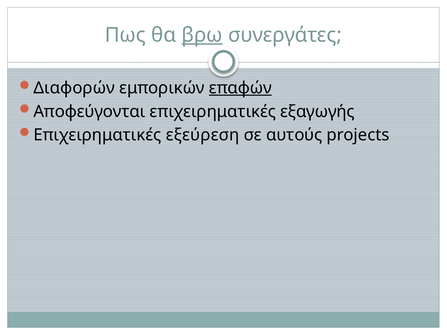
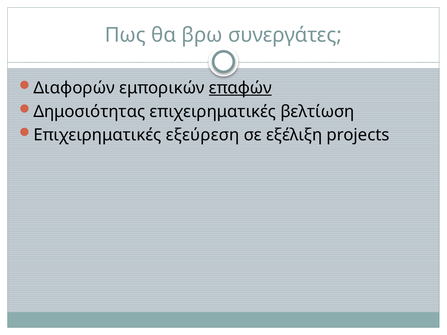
βρω underline: present -> none (202, 35)
Αποφεύγονται: Αποφεύγονται -> Δημοσιότητας (89, 112)
εξαγωγής: εξαγωγής -> βελτίωση (317, 112)
αυτούς: αυτούς -> εξέλιξη (294, 135)
